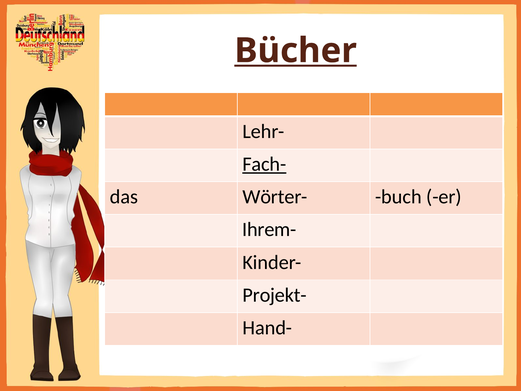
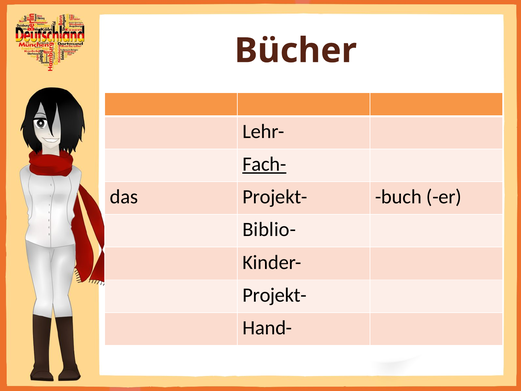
Bücher underline: present -> none (296, 51)
das Wörter-: Wörter- -> Projekt- (275, 197)
Ihrem-: Ihrem- -> Biblio- (269, 229)
